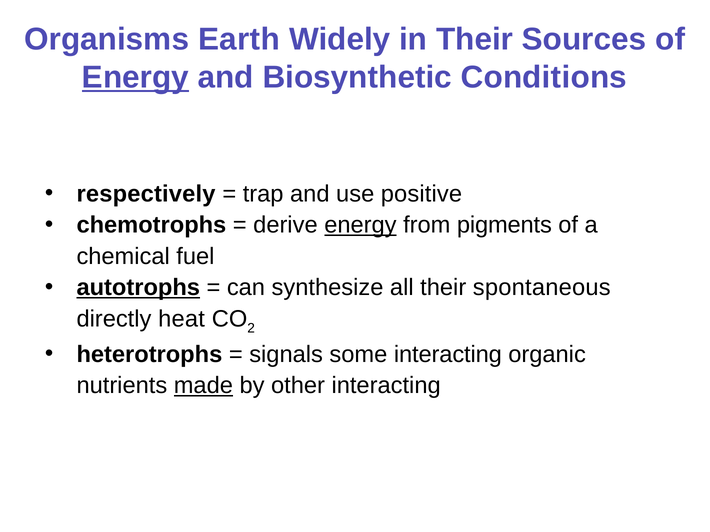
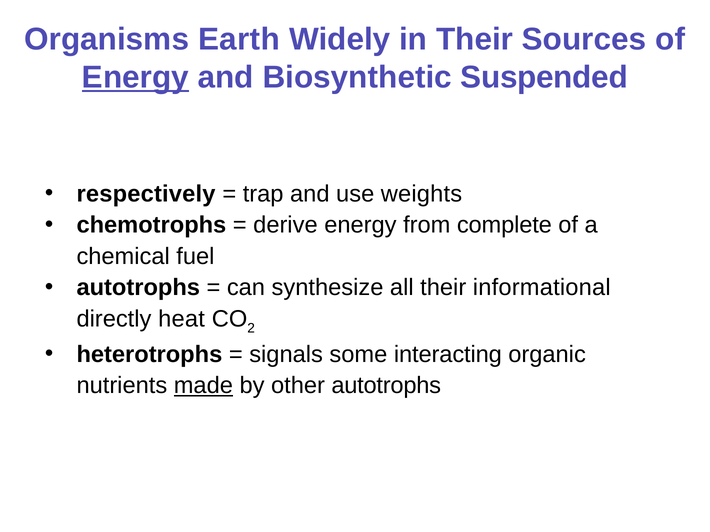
Conditions: Conditions -> Suspended (544, 77)
positive: positive -> weights (421, 194)
energy underline: present -> none (360, 225)
pigments: pigments -> complete (504, 225)
autotrophs underline: present -> none (138, 288)
spontaneous: spontaneous -> informational (542, 288)
other interacting: interacting -> autotrophs (386, 386)
